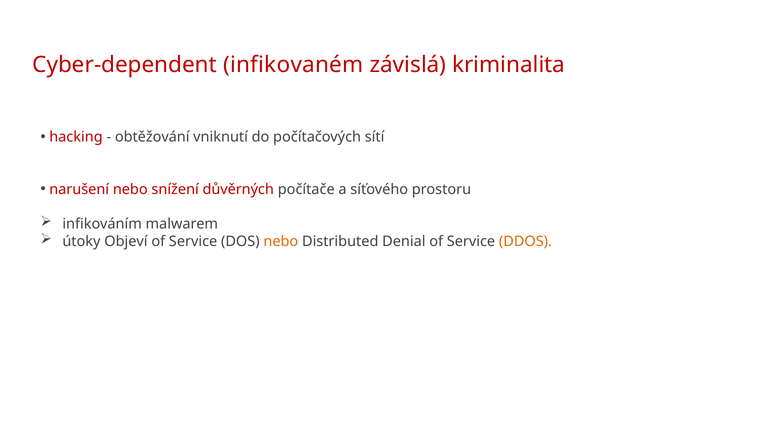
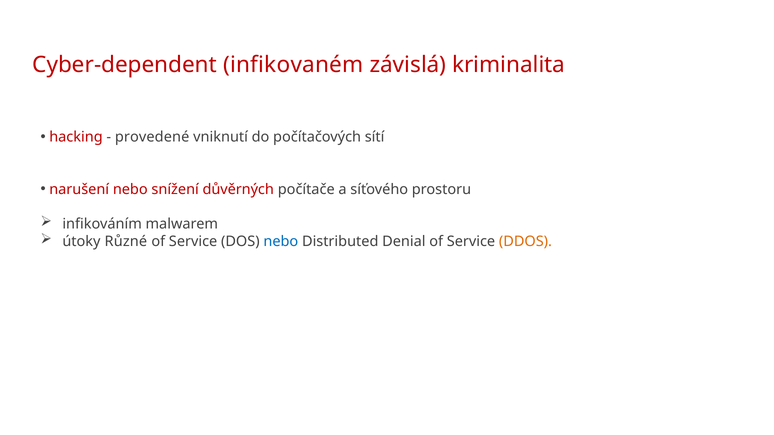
obtěžování: obtěžování -> provedené (152, 137)
Objeví: Objeví -> Různé (126, 242)
nebo colour: orange -> blue (281, 242)
